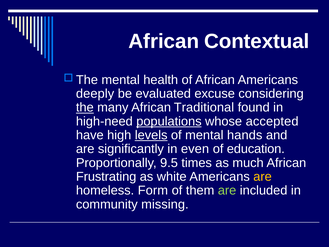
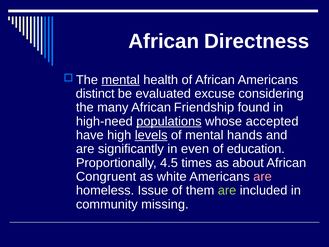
Contextual: Contextual -> Directness (257, 41)
mental underline: none -> present (121, 80)
deeply: deeply -> distinct (95, 94)
the underline: present -> none (85, 107)
Traditional: Traditional -> Friendship (204, 107)
9.5: 9.5 -> 4.5 (169, 163)
much: much -> about (248, 163)
Frustrating: Frustrating -> Congruent (106, 177)
are colour: yellow -> pink (263, 177)
Form: Form -> Issue (153, 190)
